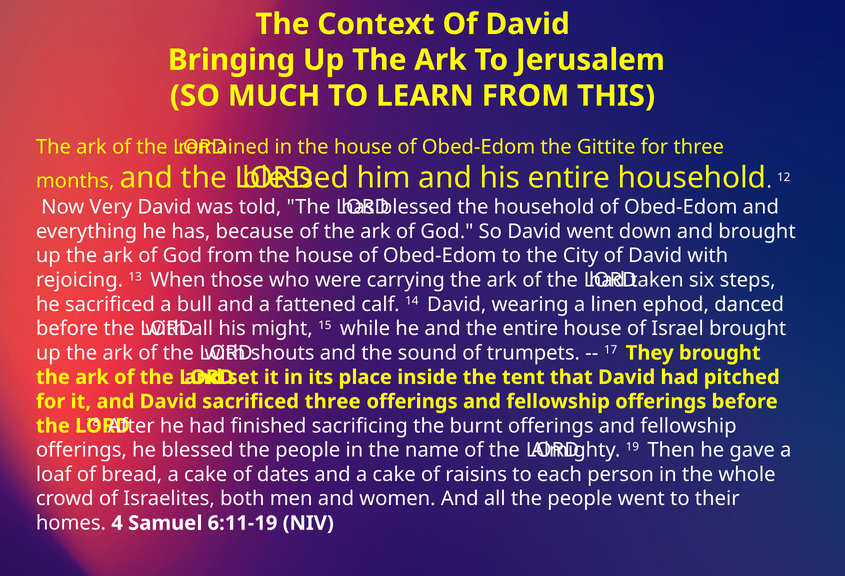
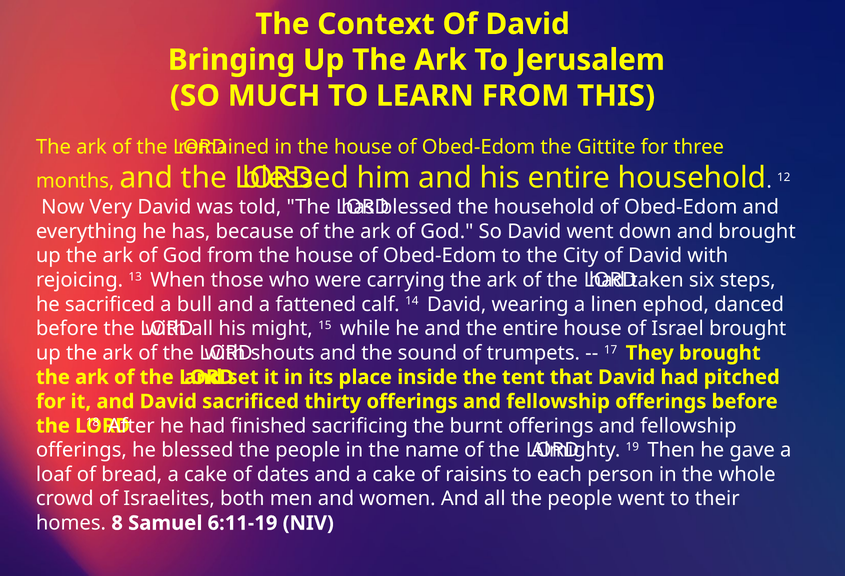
sacrificed three: three -> thirty (333, 402)
4: 4 -> 8 (117, 523)
